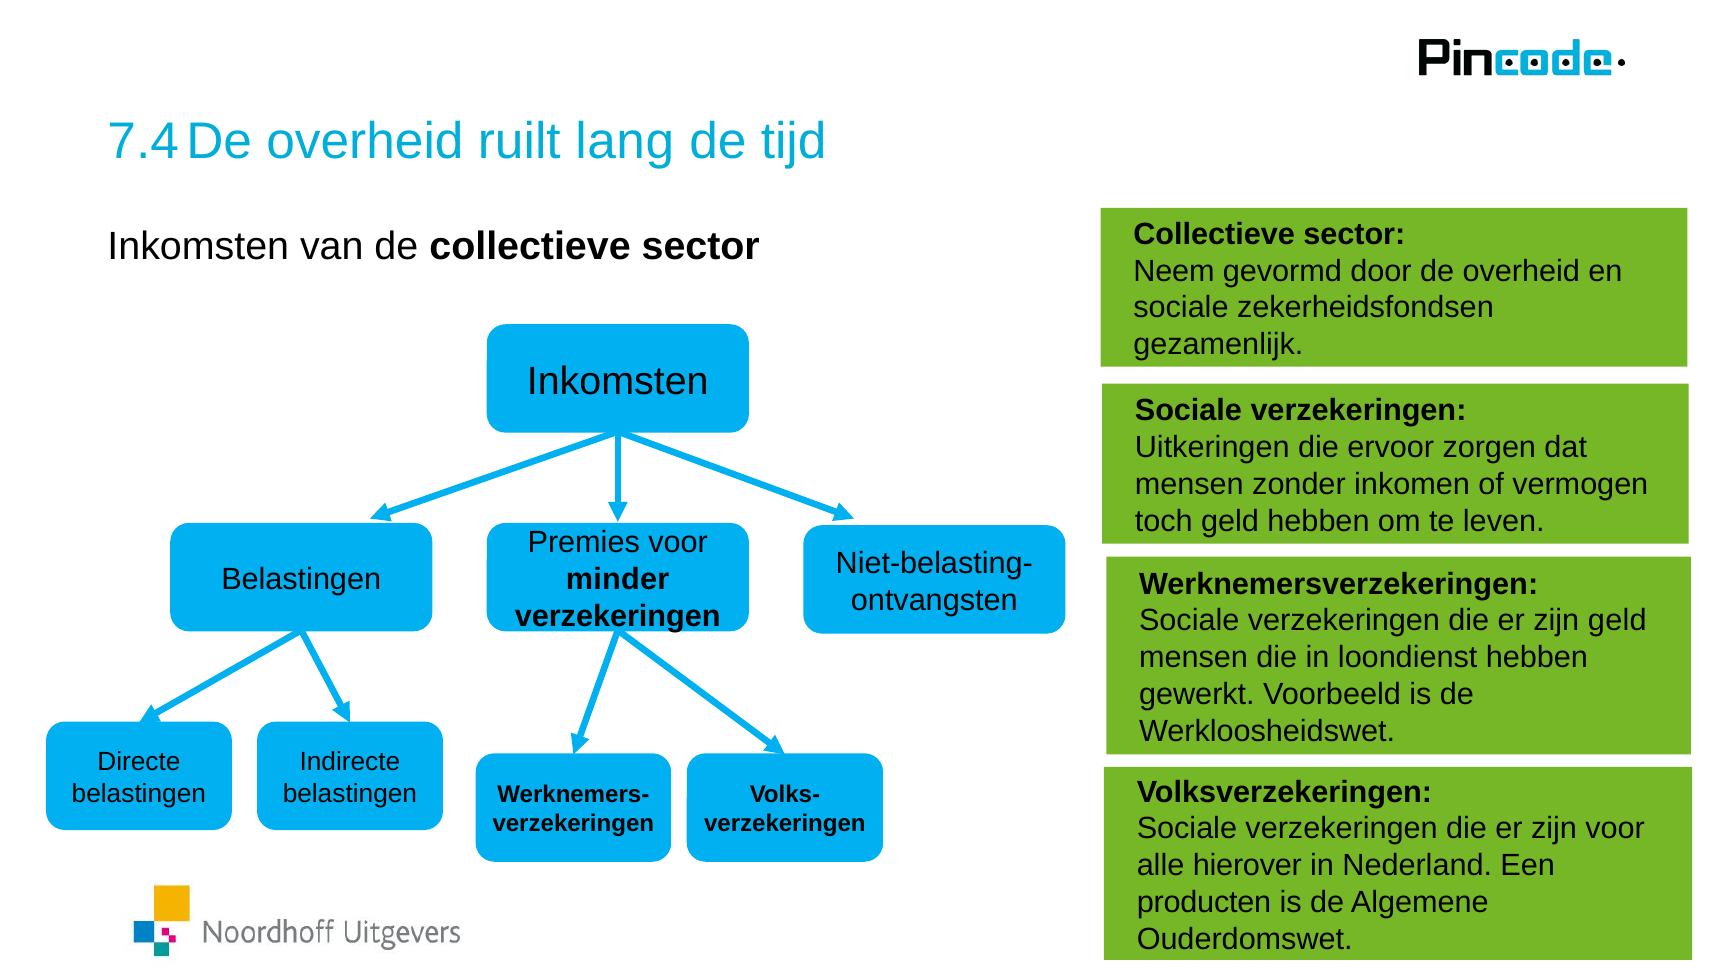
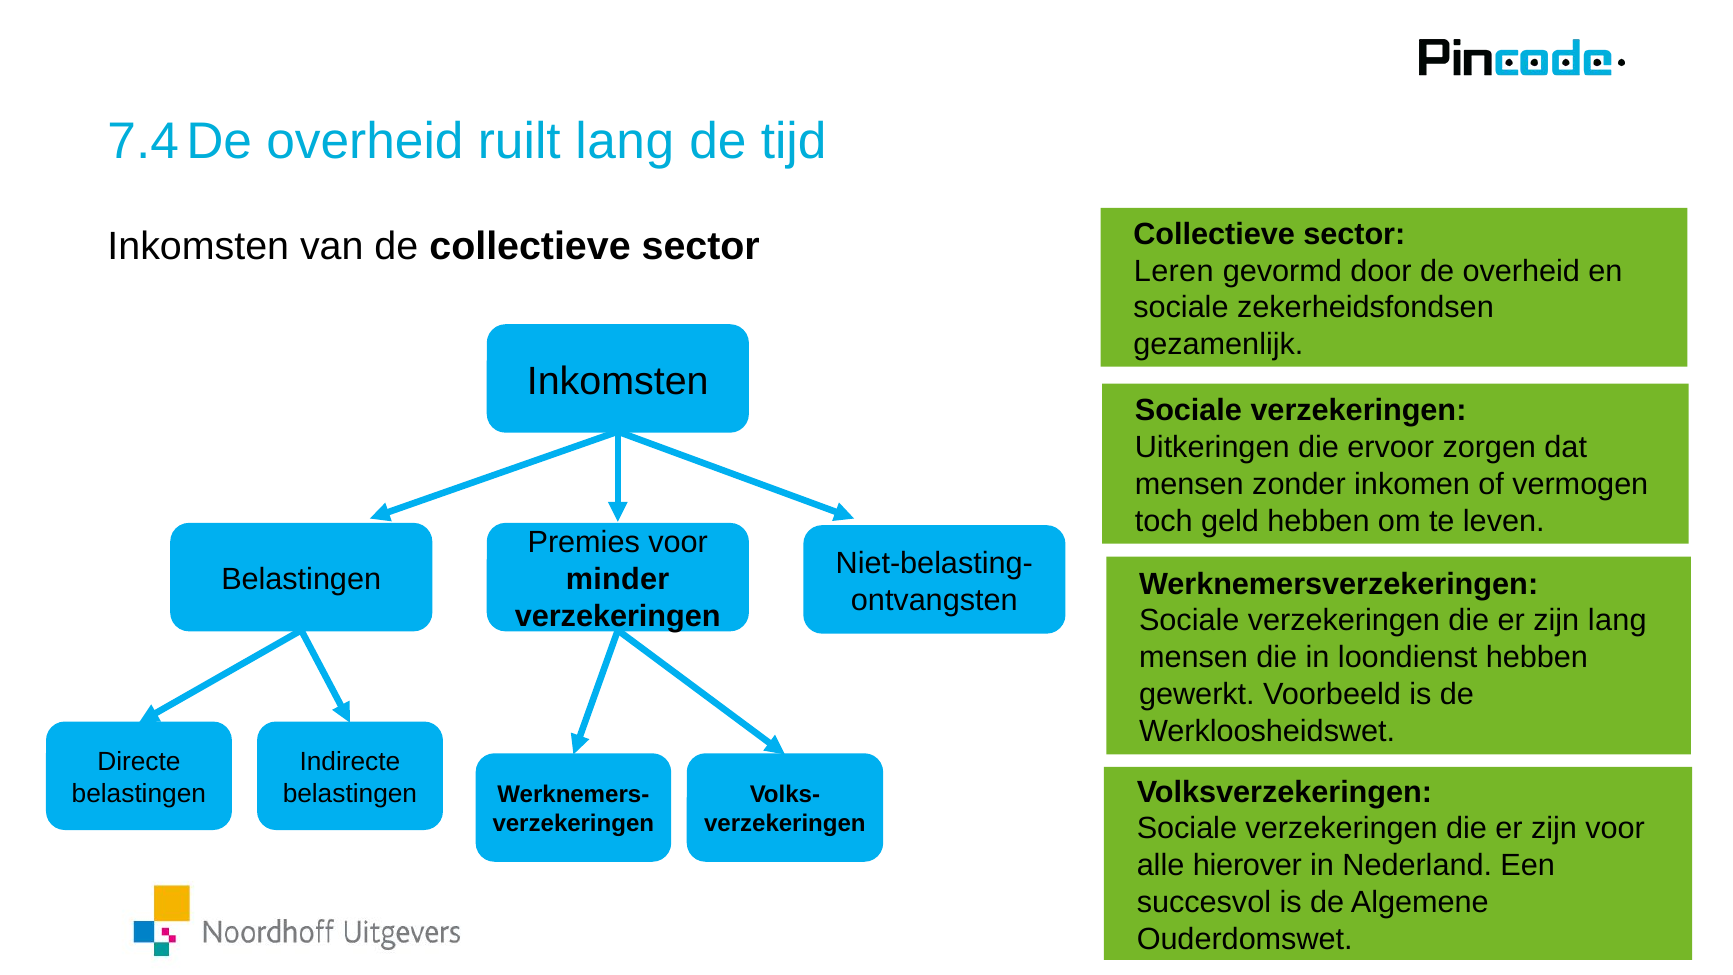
Neem: Neem -> Leren (1174, 271)
zijn geld: geld -> lang (1617, 621)
producten: producten -> succesvol (1204, 902)
